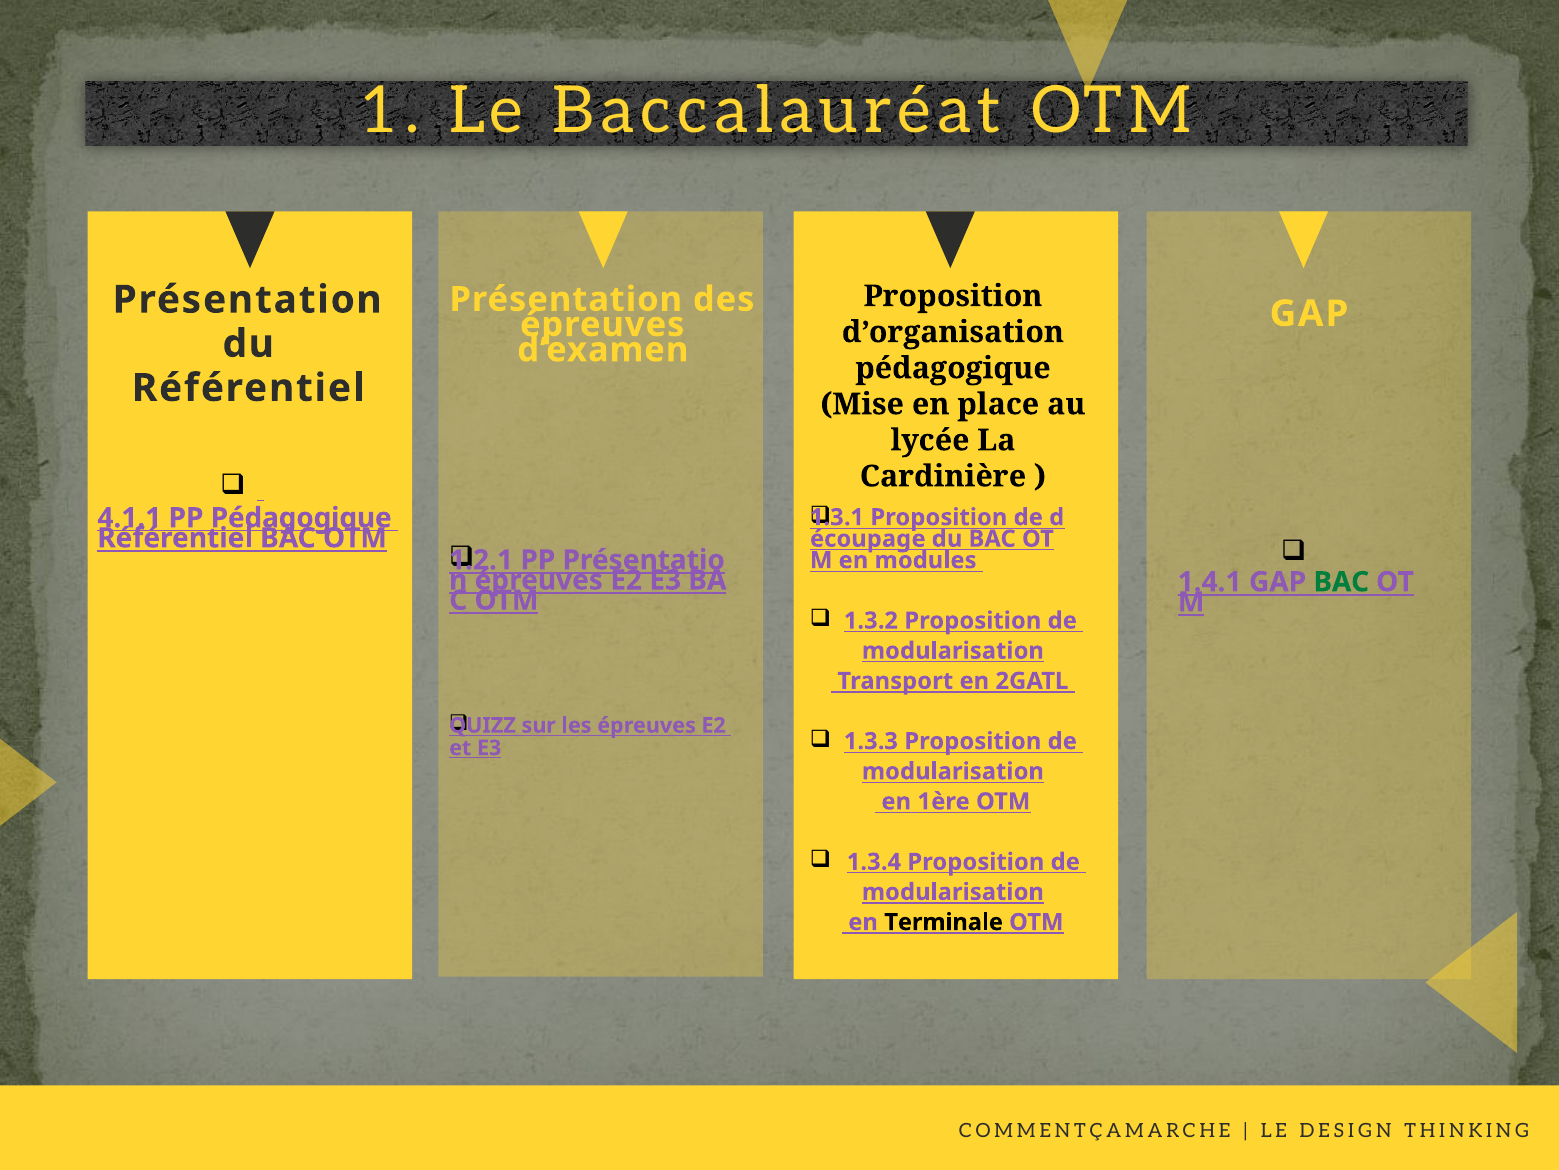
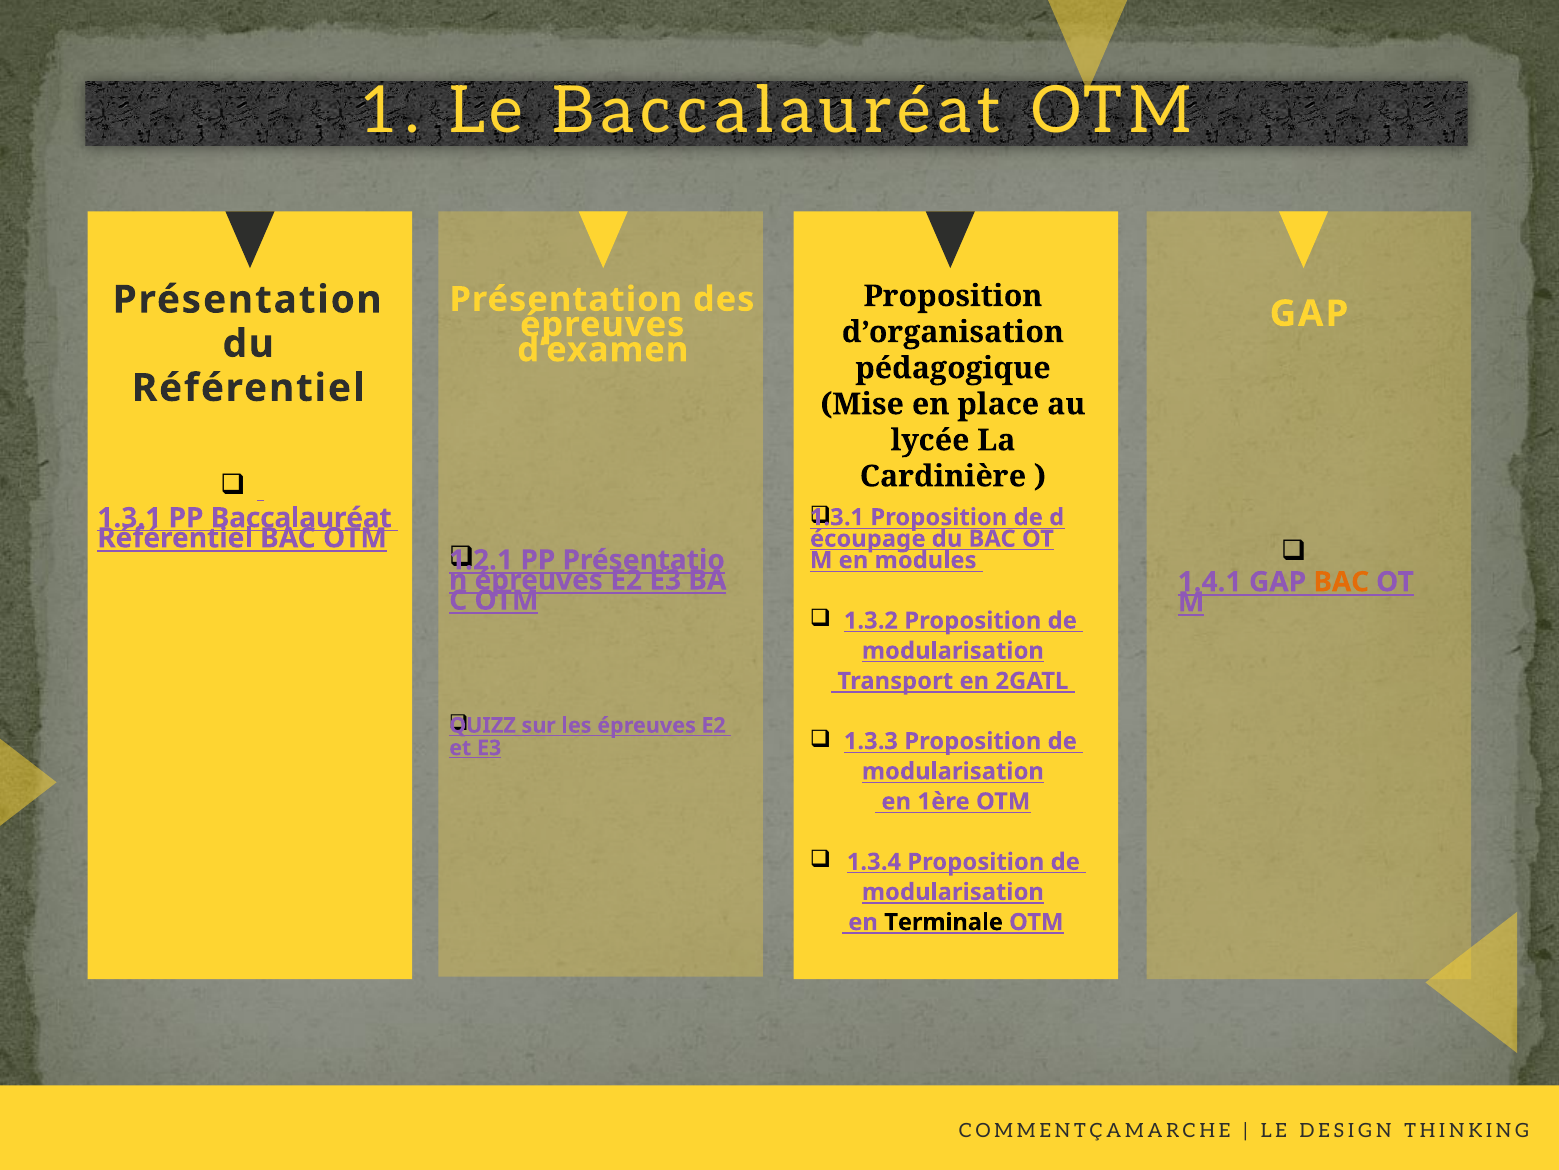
4.1.1: 4.1.1 -> 1.3.1 (129, 518)
PP Pédagogique: Pédagogique -> Baccalauréat (301, 518)
BAC colour: green -> orange (1341, 582)
